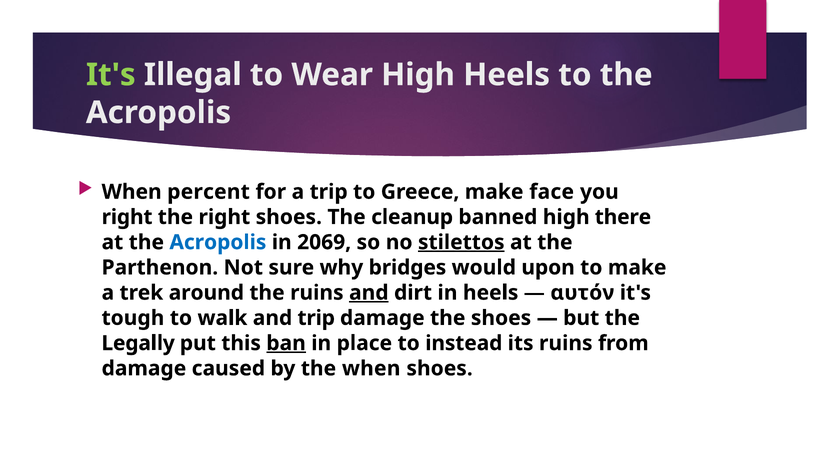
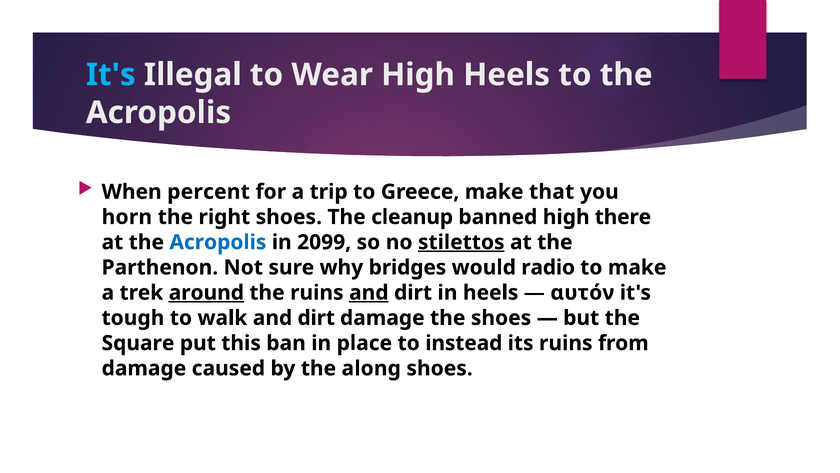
It's colour: light green -> light blue (111, 75)
face: face -> that (552, 192)
right: right -> horn (127, 217)
2069: 2069 -> 2099 (324, 242)
upon: upon -> radio (548, 267)
around underline: none -> present (206, 292)
walk and trip: trip -> dirt (316, 318)
Legally: Legally -> Square (138, 343)
ban underline: present -> none (286, 343)
the when: when -> along (371, 368)
